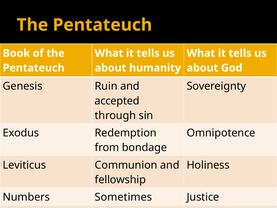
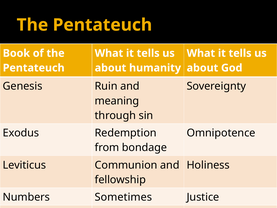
accepted: accepted -> meaning (117, 101)
